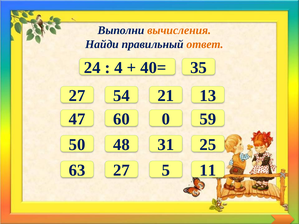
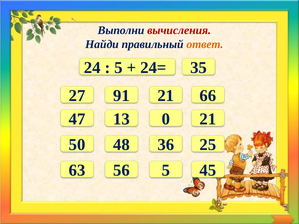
вычисления colour: orange -> red (179, 30)
4: 4 -> 5 (118, 68)
40=: 40= -> 24= (153, 68)
54: 54 -> 91 (121, 96)
13: 13 -> 66 (208, 96)
60: 60 -> 13 (121, 119)
0 59: 59 -> 21 (208, 119)
31: 31 -> 36 (166, 145)
63 27: 27 -> 56 (121, 171)
11: 11 -> 45 (208, 171)
